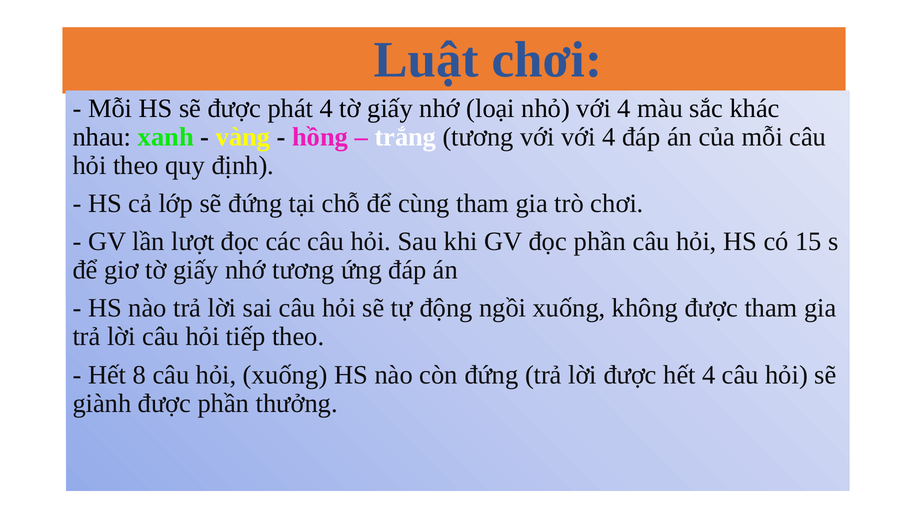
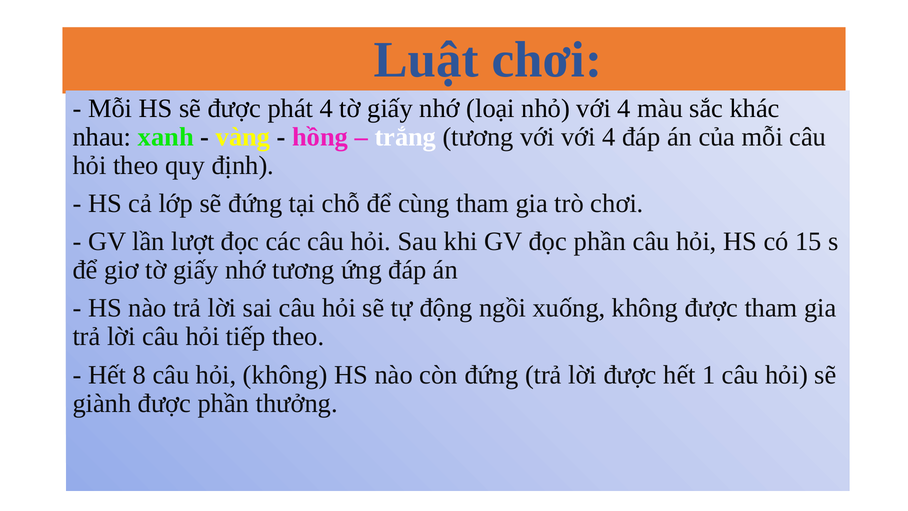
hỏi xuống: xuống -> không (285, 375)
hết 4: 4 -> 1 (709, 375)
